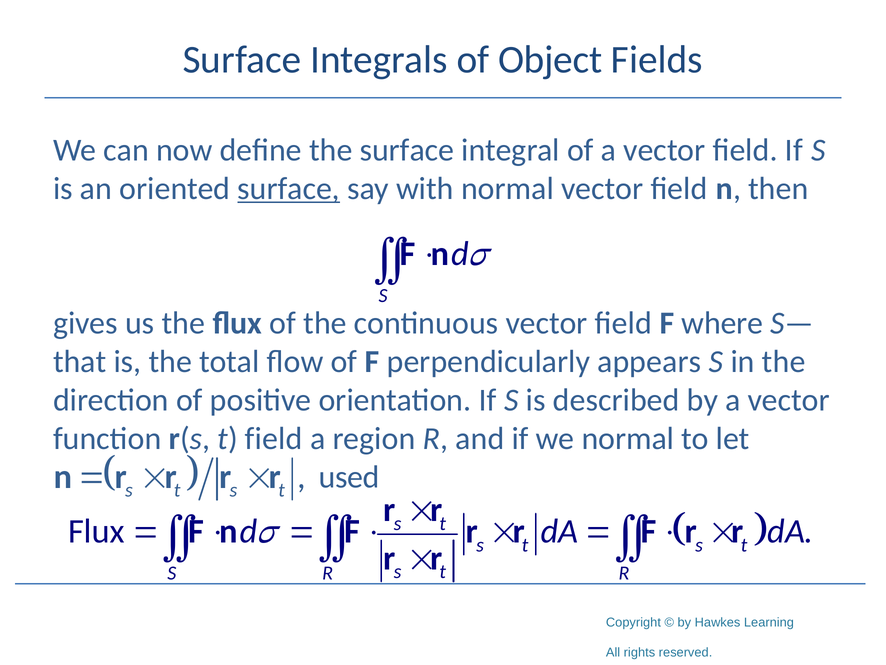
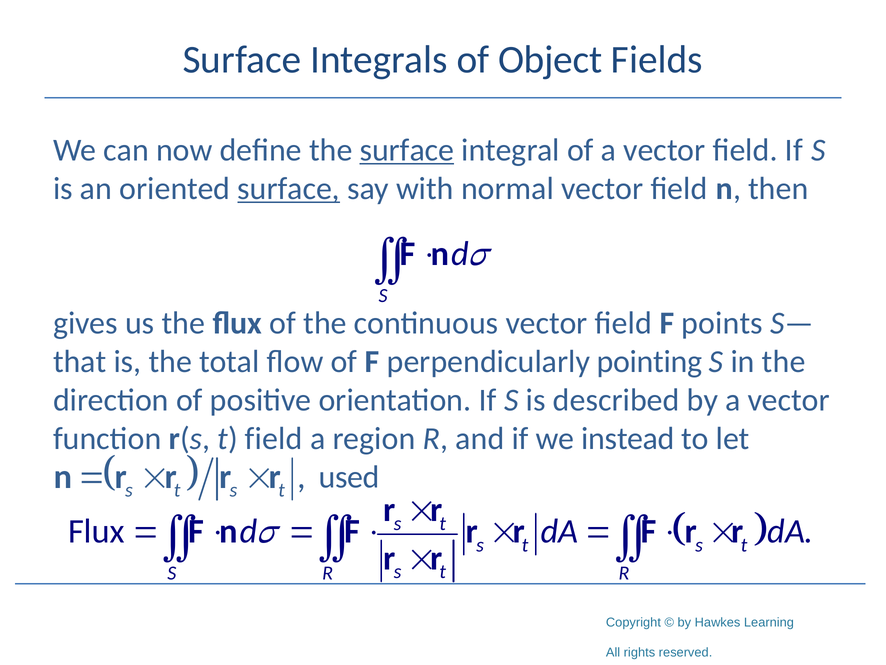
surface underline: none -> present (407, 150)
where: where -> points (722, 323)
appears: appears -> pointing (649, 361)
we normal: normal -> instead (628, 438)
